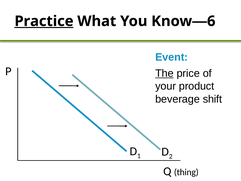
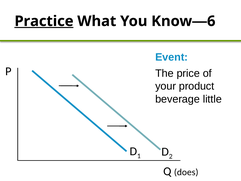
The underline: present -> none (164, 73)
shift: shift -> little (212, 99)
thing: thing -> does (186, 172)
